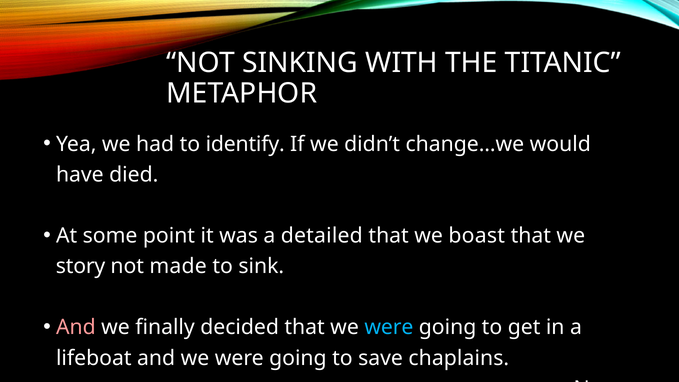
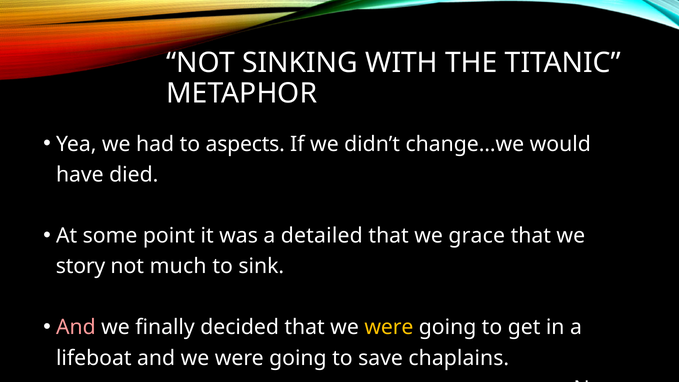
identify: identify -> aspects (245, 144)
boast: boast -> grace (477, 236)
made: made -> much (178, 266)
were colour: light blue -> yellow (389, 327)
